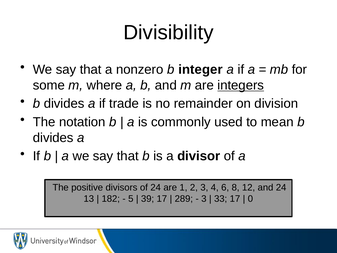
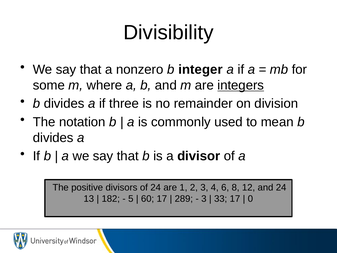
trade: trade -> three (124, 104)
39: 39 -> 60 (148, 199)
